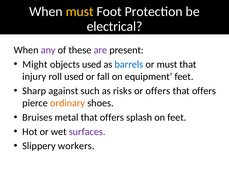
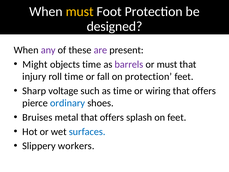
electrical: electrical -> designed (115, 26)
objects used: used -> time (92, 64)
barrels colour: blue -> purple (129, 64)
roll used: used -> time (74, 76)
on equipment: equipment -> protection (148, 76)
against: against -> voltage (63, 91)
as risks: risks -> time (122, 91)
or offers: offers -> wiring (158, 91)
ordinary colour: orange -> blue (68, 103)
surfaces colour: purple -> blue (87, 131)
